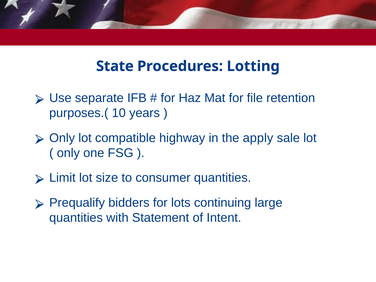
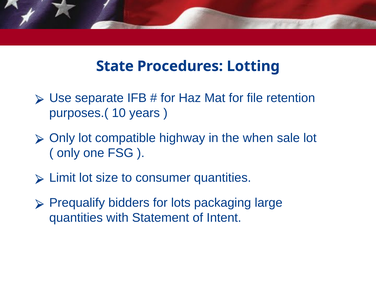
apply: apply -> when (258, 138)
continuing: continuing -> packaging (223, 203)
